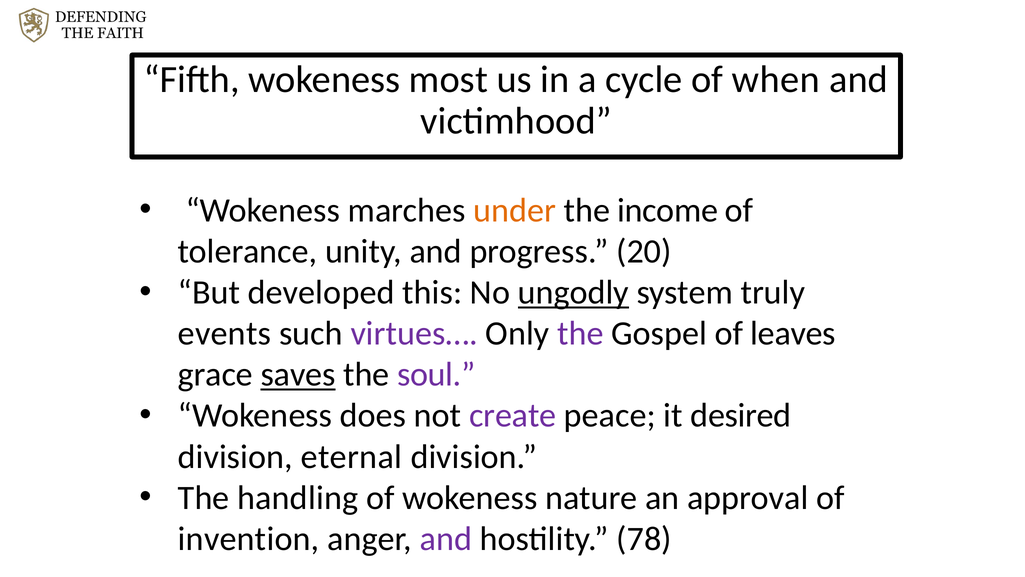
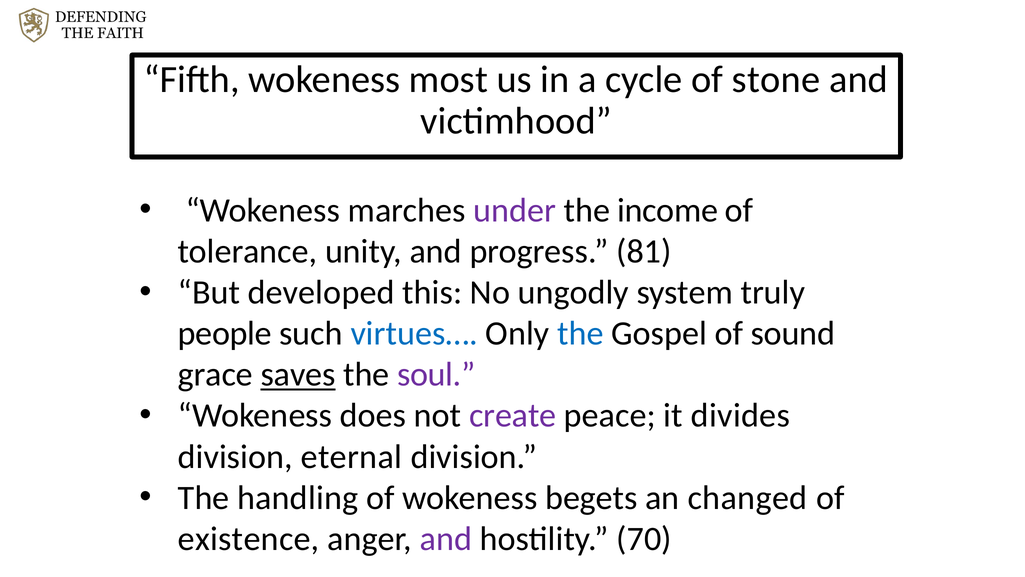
when: when -> stone (776, 79)
under colour: orange -> purple (515, 210)
20: 20 -> 81 (644, 251)
ungodly underline: present -> none (573, 292)
events: events -> people (225, 333)
virtues… colour: purple -> blue (414, 333)
the colour: purple -> blue (580, 333)
leaves: leaves -> sound (793, 333)
desired: desired -> divides (741, 415)
nature: nature -> begets (591, 497)
approval: approval -> changed (748, 497)
invention: invention -> existence (249, 538)
78: 78 -> 70 (644, 538)
